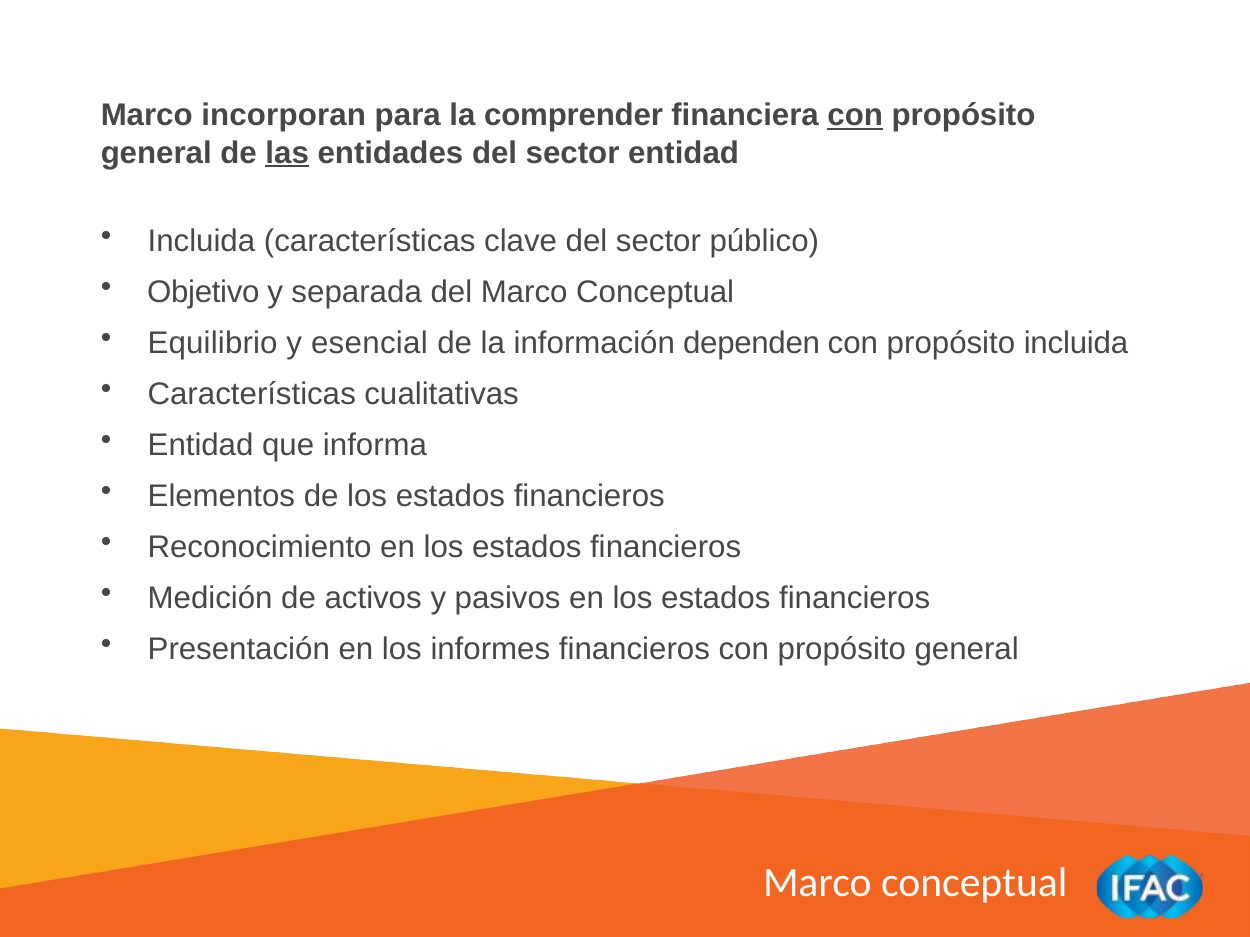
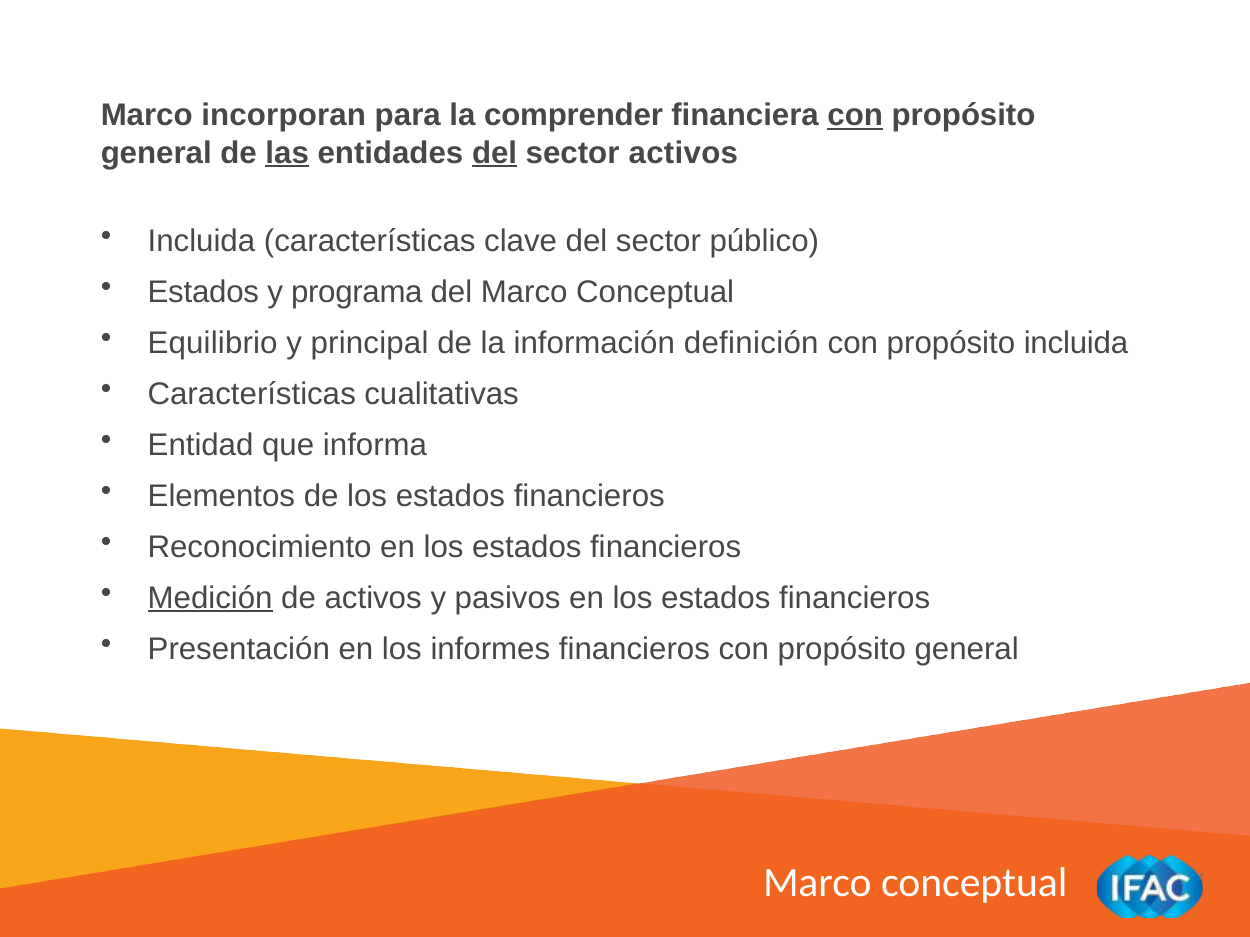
del underline: none -> present (495, 153)
sector entidad: entidad -> activos (683, 153)
Objetivo: Objetivo -> Estados (203, 292)
separada: separada -> programa (357, 292)
esencial: esencial -> principal (370, 343)
dependen: dependen -> definición (751, 343)
Medición underline: none -> present (210, 598)
